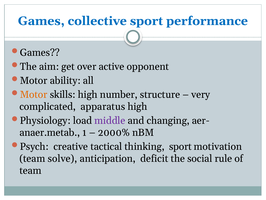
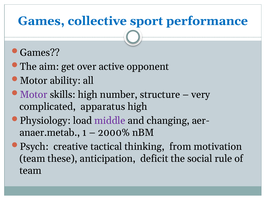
Motor colour: orange -> purple (34, 94)
thinking sport: sport -> from (180, 146)
solve: solve -> these (62, 158)
